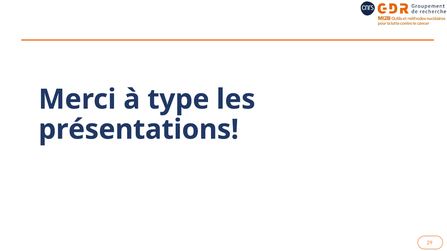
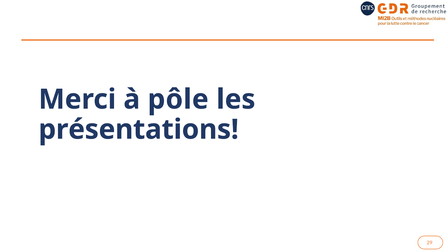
type: type -> pôle (178, 100)
